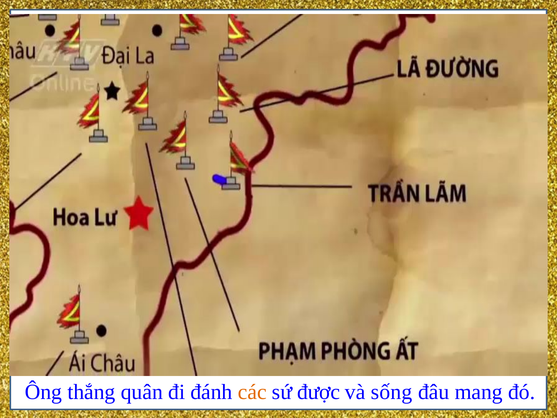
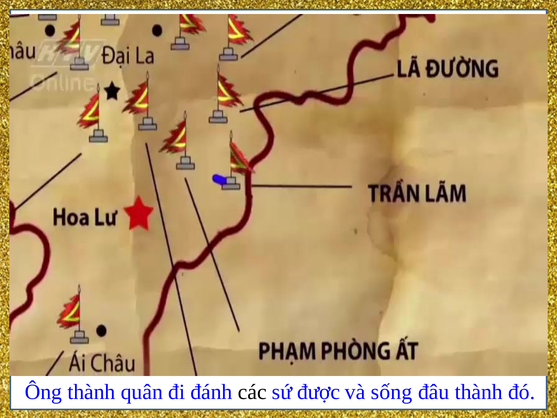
Ông thắng: thắng -> thành (91, 392)
các colour: orange -> black (252, 392)
đâu mang: mang -> thành (479, 392)
